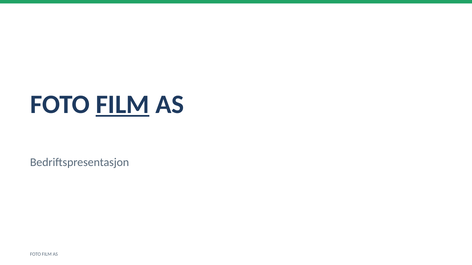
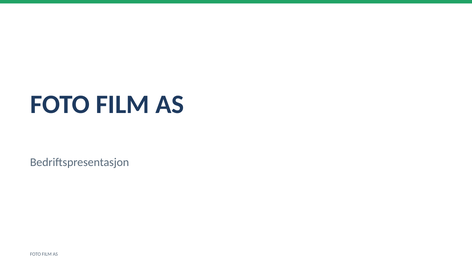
FILM underline: present -> none (123, 105)
